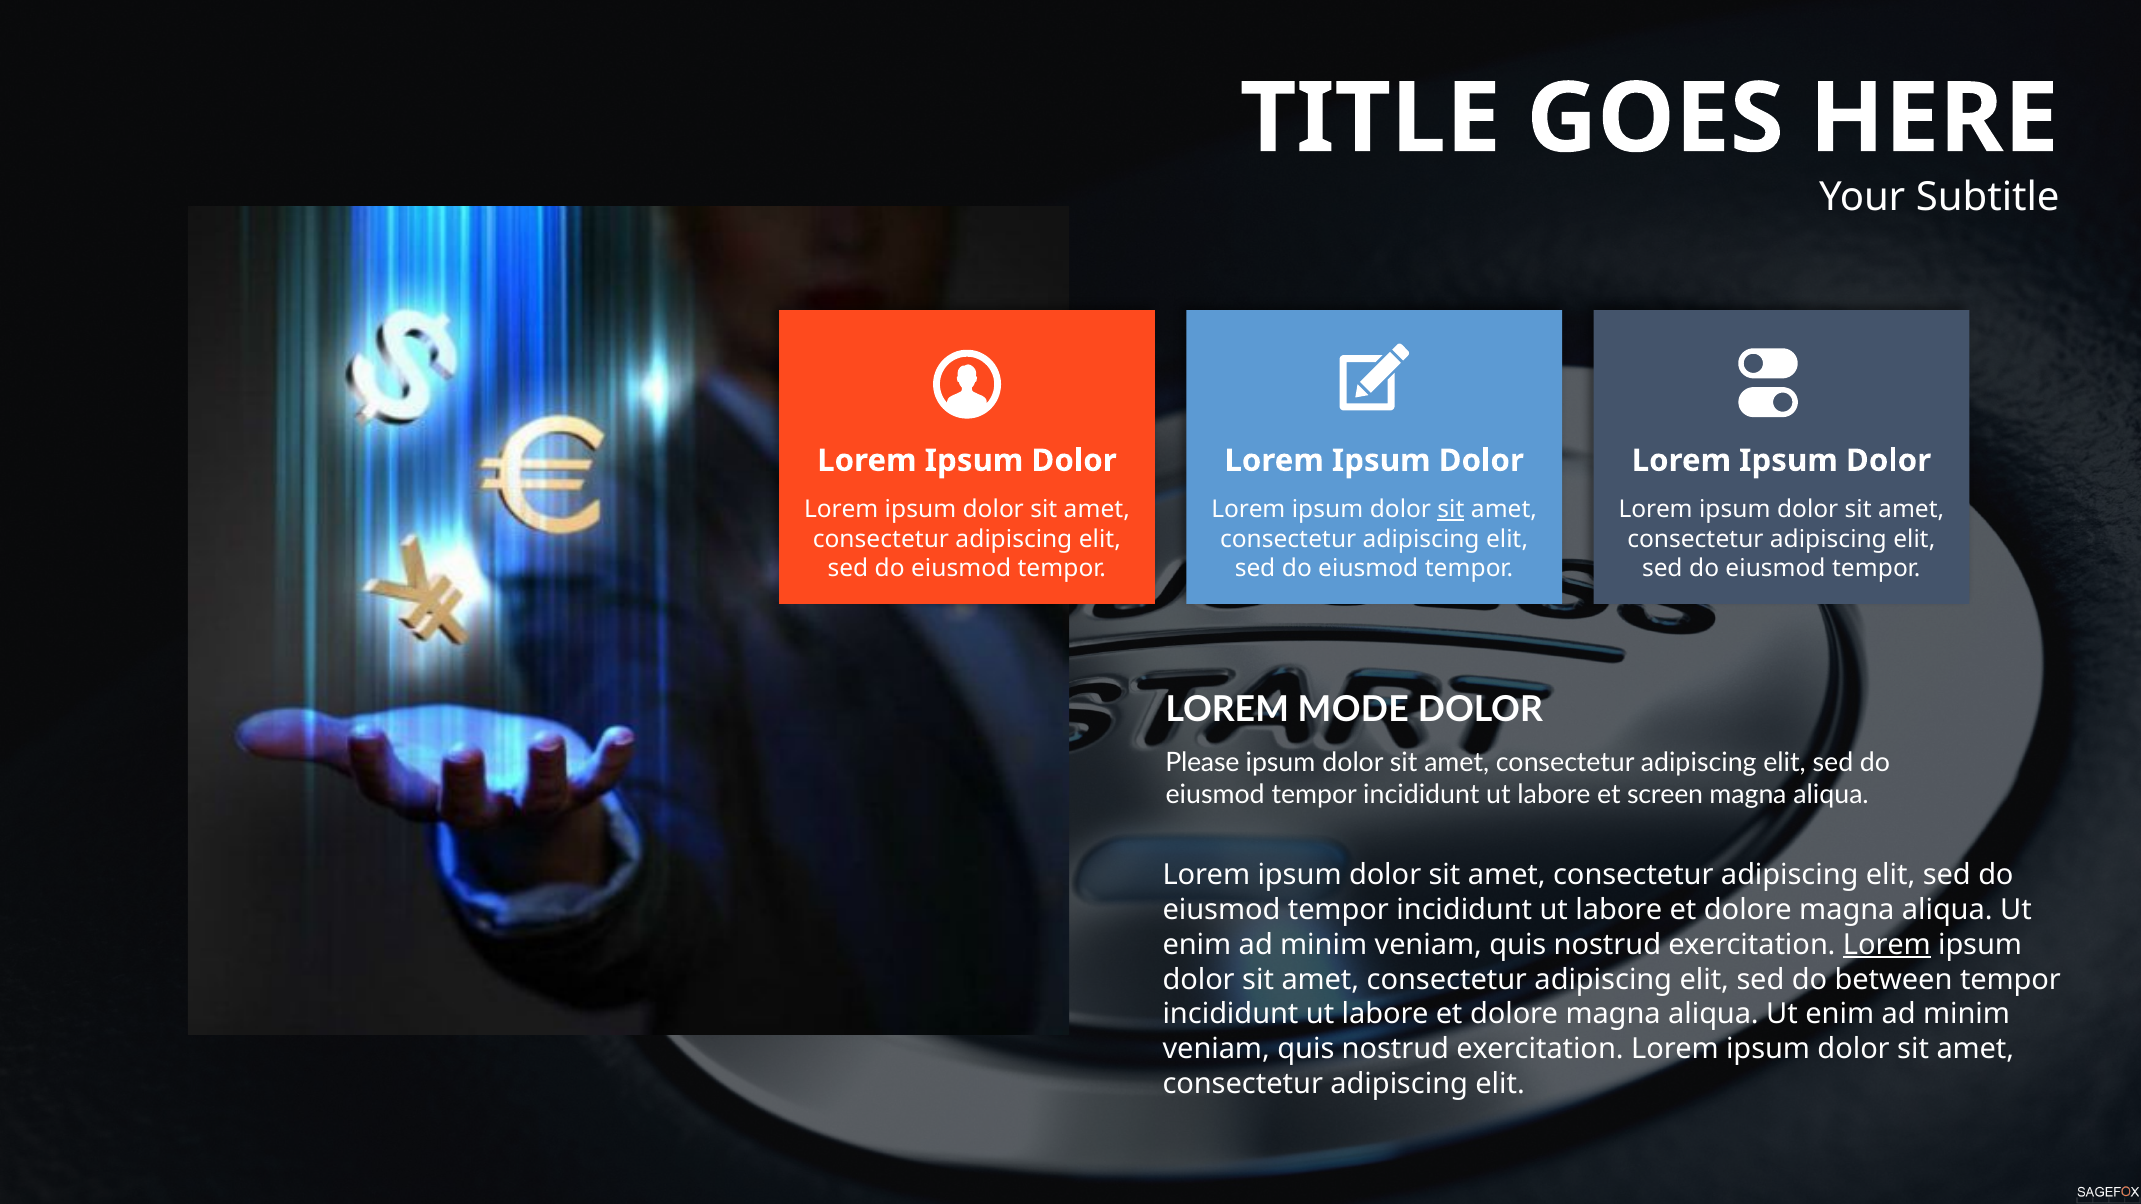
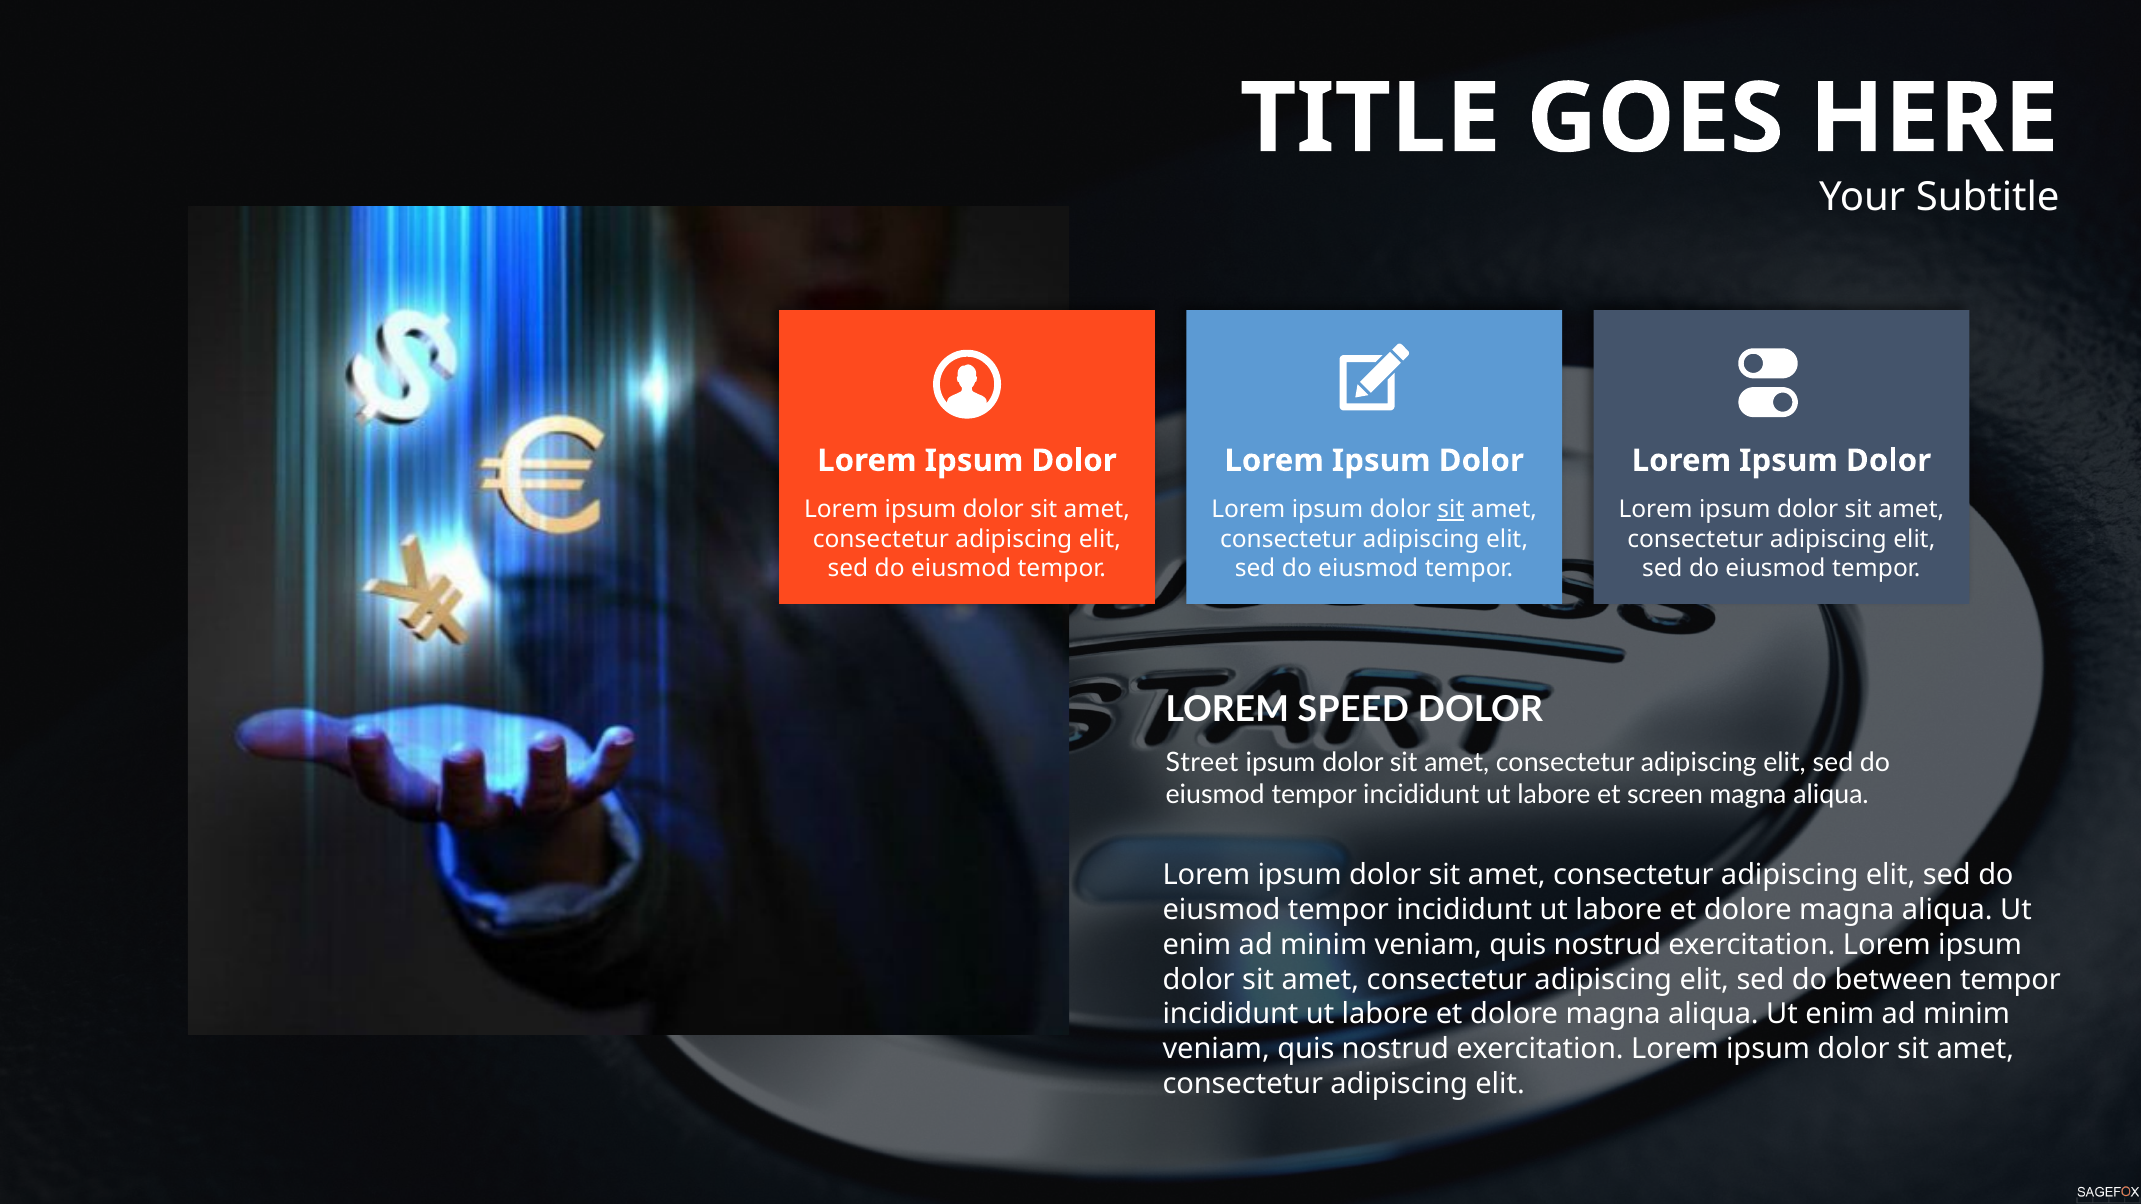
MODE: MODE -> SPEED (1353, 710)
Please: Please -> Street (1202, 763)
Lorem underline: present -> none (1887, 945)
